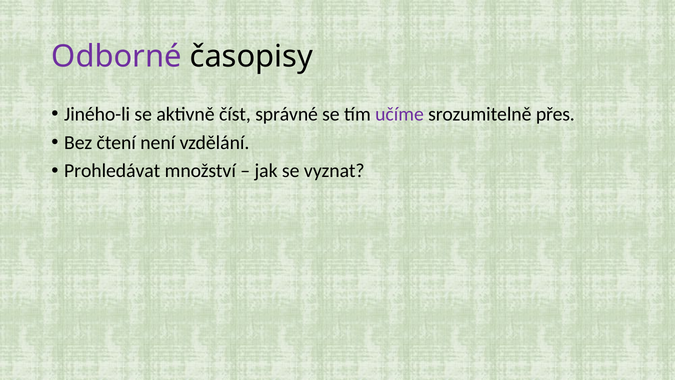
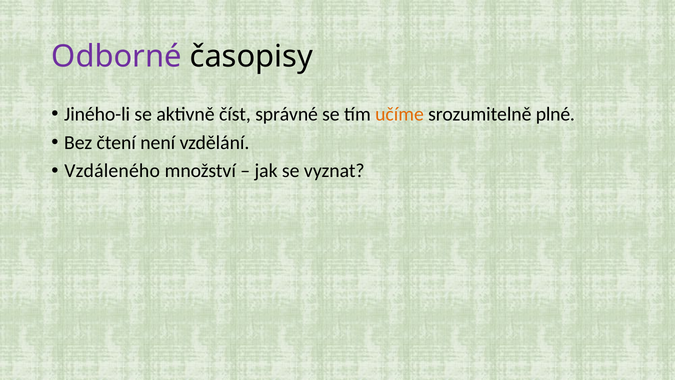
učíme colour: purple -> orange (399, 114)
přes: přes -> plné (555, 114)
Prohledávat: Prohledávat -> Vzdáleného (112, 171)
